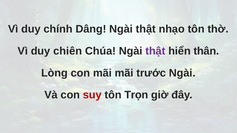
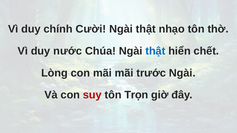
Dâng: Dâng -> Cười (91, 29)
chiên: chiên -> nước (68, 51)
thật colour: purple -> blue (155, 51)
thân: thân -> chết (206, 51)
